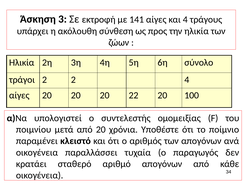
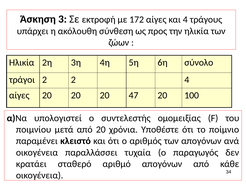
141: 141 -> 172 (137, 20)
22: 22 -> 47 (134, 96)
